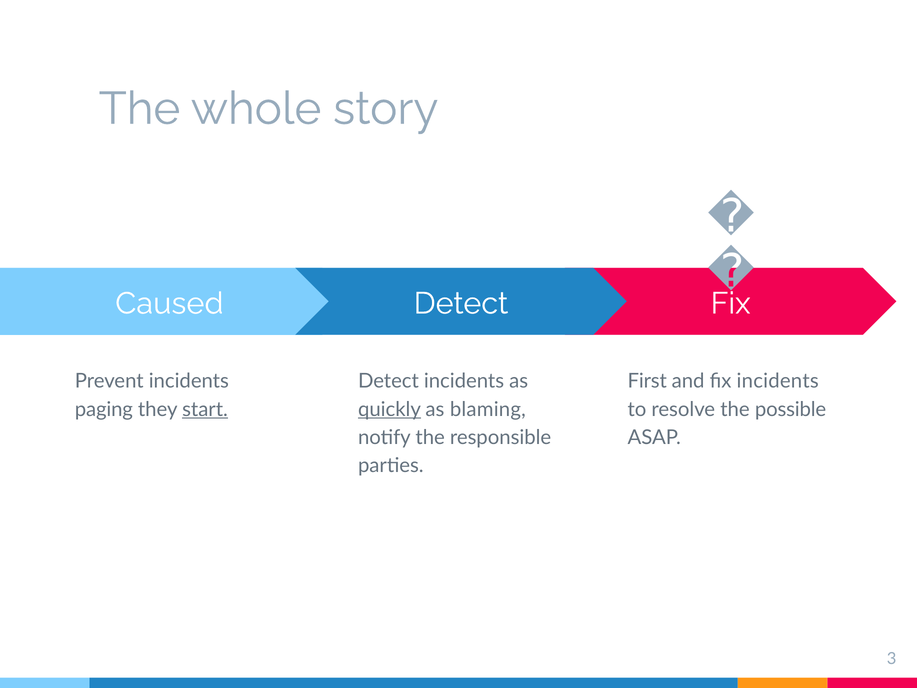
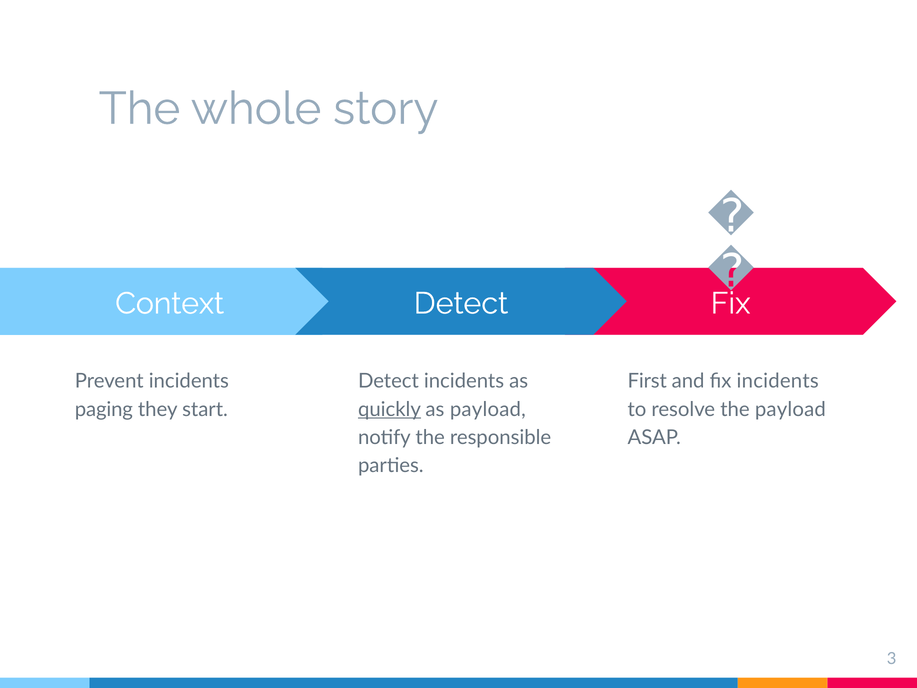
Caused: Caused -> Context (170, 303)
start underline: present -> none (205, 409)
as blaming: blaming -> payload (488, 409)
the possible: possible -> payload (790, 409)
